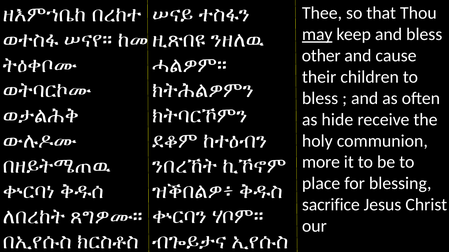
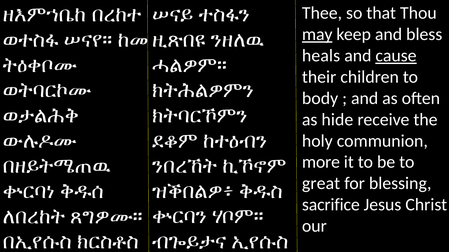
other: other -> heals (321, 56)
cause underline: none -> present (396, 56)
bless: bless -> body (320, 98)
place: place -> great (321, 184)
